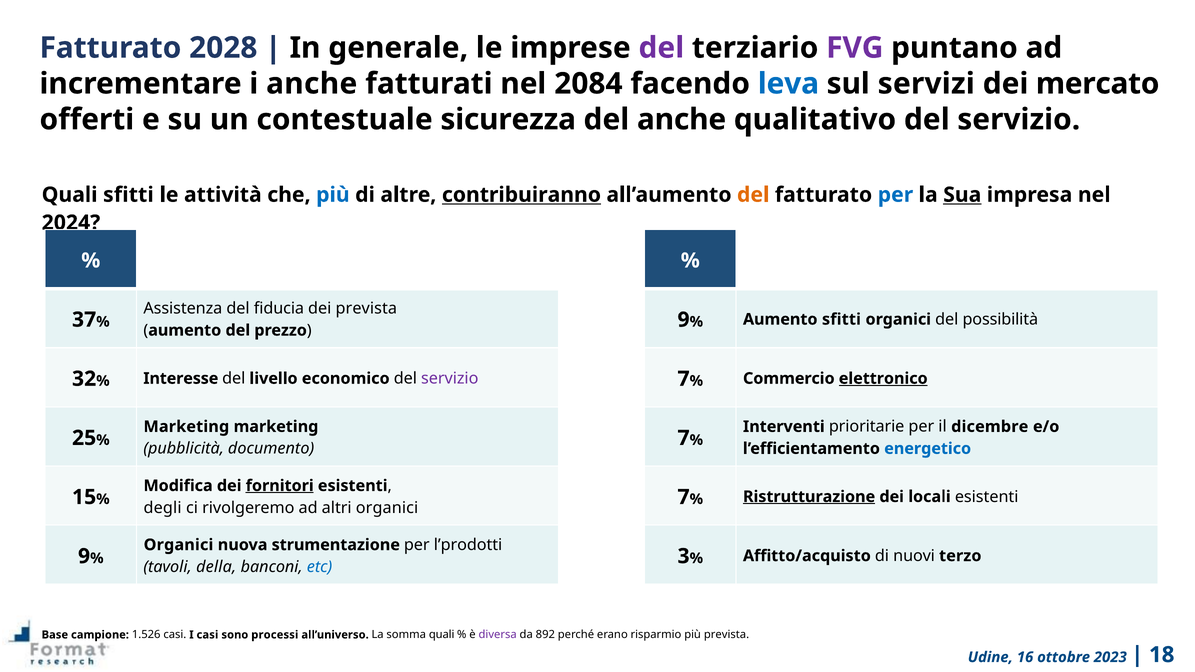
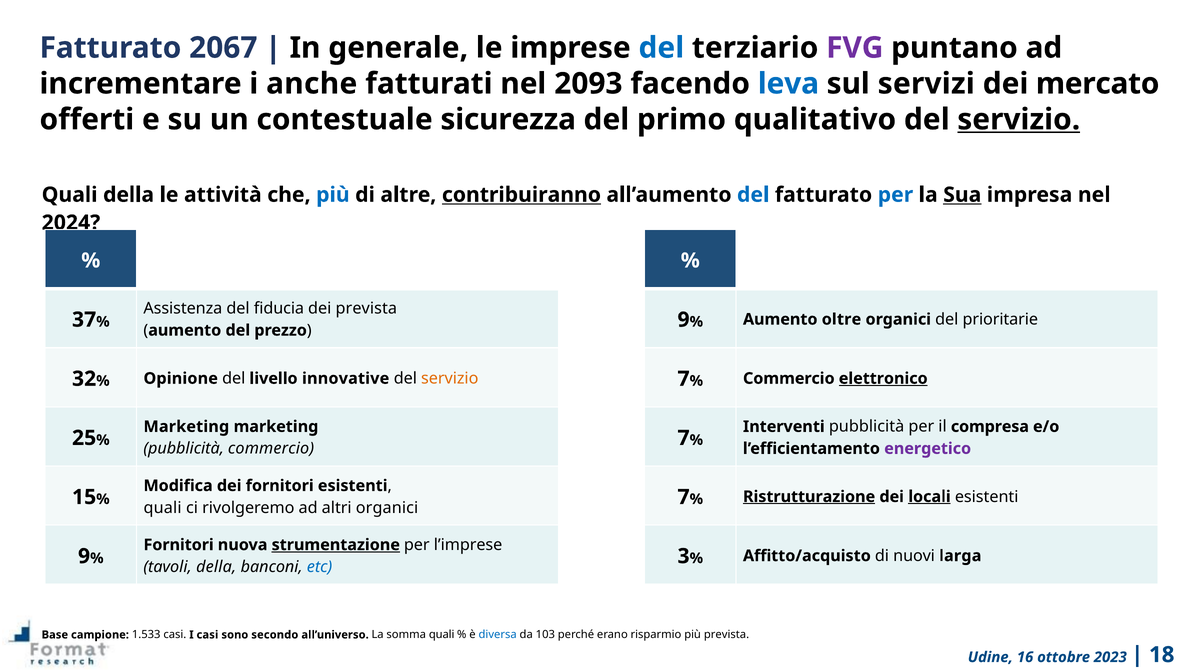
2028: 2028 -> 2067 (223, 48)
del colour: purple -> blue (661, 48)
2084: 2084 -> 2093 (588, 84)
del anche: anche -> primo (681, 120)
servizio underline: none -> present (1019, 120)
Quali sfitti: sfitti -> della (129, 195)
del colour: orange -> blue (753, 195)
Aumento sfitti: sfitti -> oltre (841, 319)
possibilità: possibilità -> prioritarie (1000, 319)
Interesse: Interesse -> Opinione (181, 379)
economico: economico -> innovative (346, 379)
servizio colour: purple -> orange (450, 379)
Interventi prioritarie: prioritarie -> pubblicità (867, 427)
dicembre: dicembre -> compresa (990, 427)
pubblicità documento: documento -> commercio (271, 449)
energetico colour: blue -> purple (928, 449)
fornitori underline: present -> none (280, 486)
locali underline: none -> present (929, 497)
degli: degli -> quali (163, 508)
Organici: Organici -> Fornitori (179, 545)
strumentazione underline: none -> present (336, 545)
l’prodotti: l’prodotti -> l’imprese (468, 545)
terzo: terzo -> larga (960, 556)
1.526: 1.526 -> 1.533 (146, 635)
processi: processi -> secondo (275, 635)
diversa colour: purple -> blue (498, 635)
892: 892 -> 103 (545, 635)
